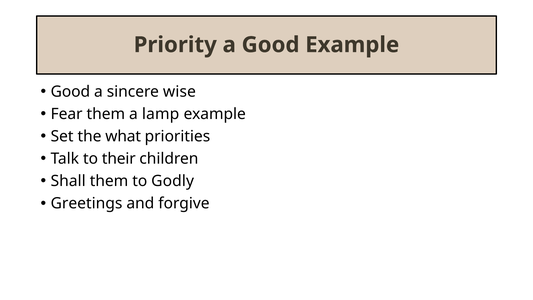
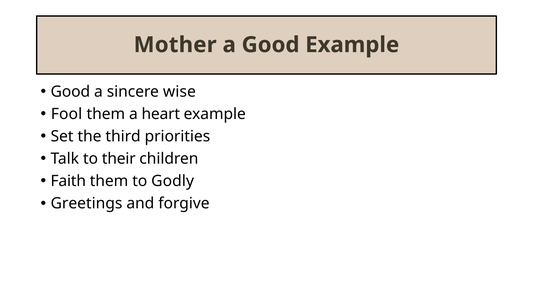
Priority: Priority -> Mother (175, 45)
Fear: Fear -> Fool (67, 114)
lamp: lamp -> heart (161, 114)
what: what -> third (123, 136)
Shall: Shall -> Faith (68, 181)
